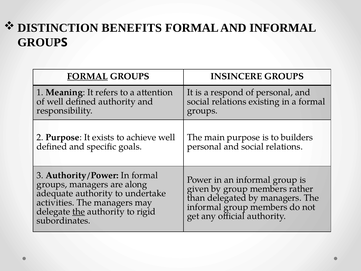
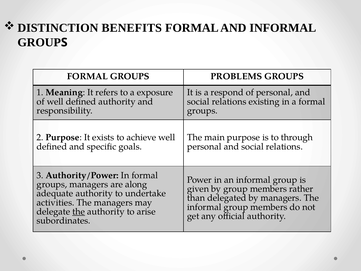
FORMAL underline: present -> none (88, 76)
INSINCERE: INSINCERE -> PROBLEMS (236, 76)
attention: attention -> exposure (155, 92)
builders: builders -> through (297, 137)
rigid: rigid -> arise (146, 211)
